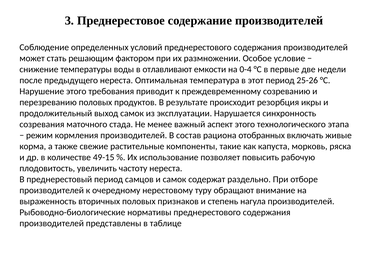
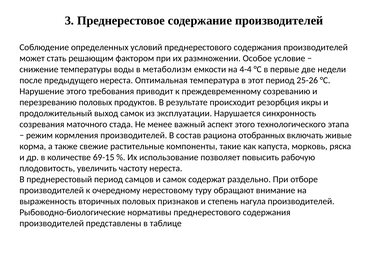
отлавливают: отлавливают -> метаболизм (167, 69)
0-4: 0-4 -> 4-4 (246, 69)
49-15: 49-15 -> 69-15 (104, 157)
